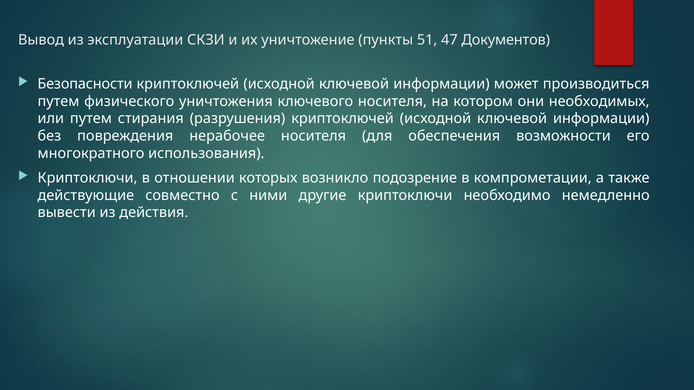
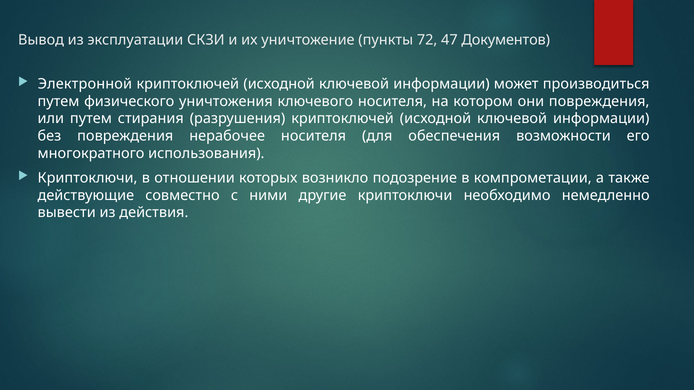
51: 51 -> 72 (427, 40)
Безопасности: Безопасности -> Электронной (85, 84)
они необходимых: необходимых -> повреждения (599, 101)
